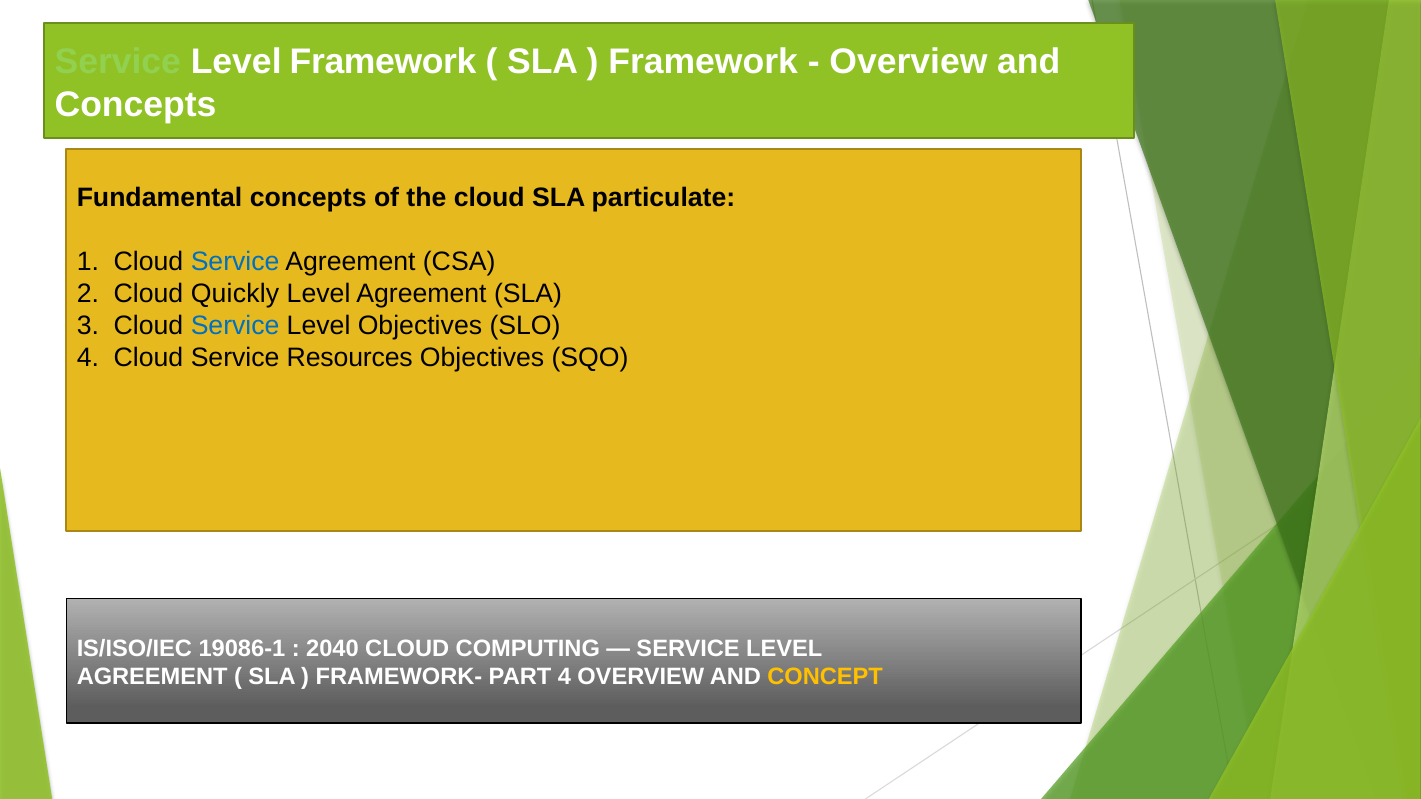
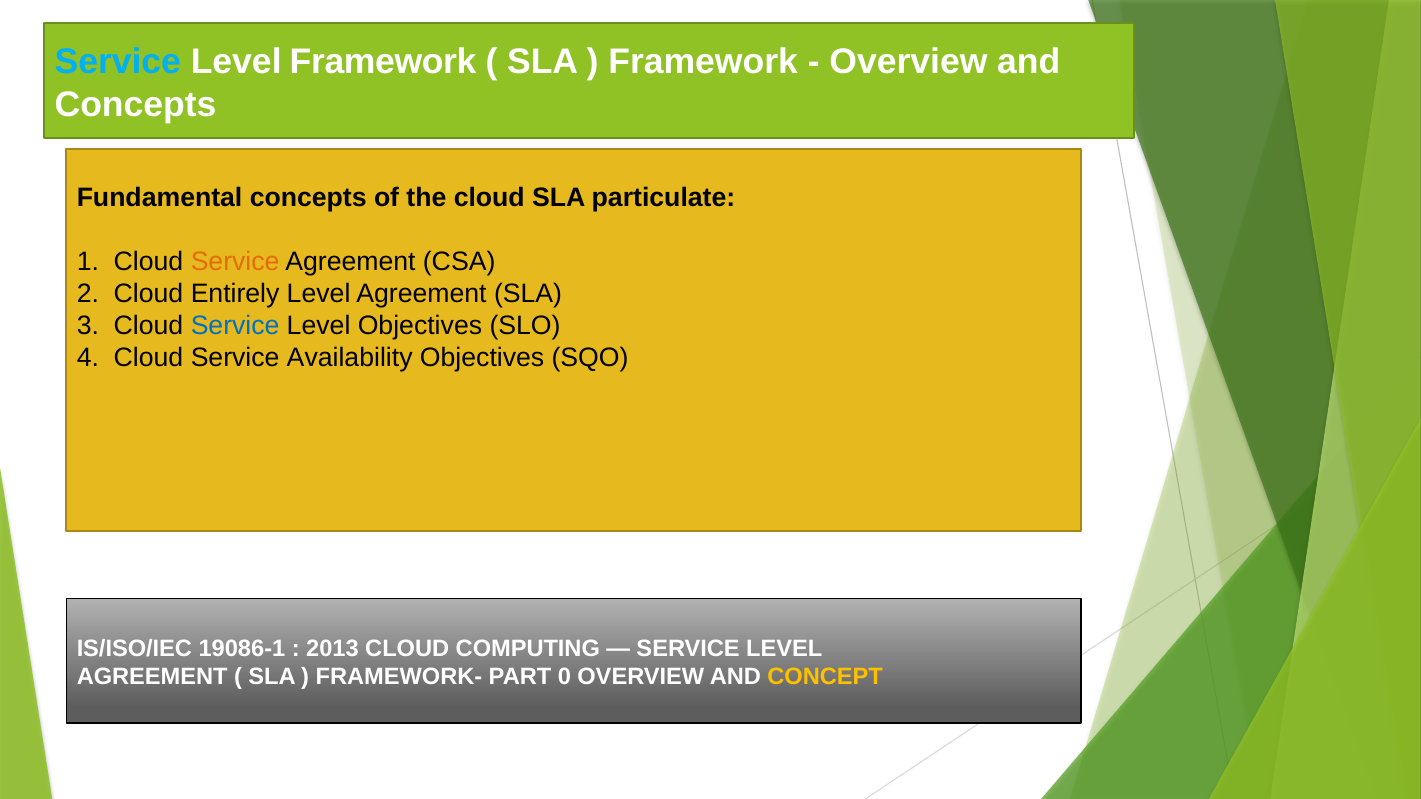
Service colour: light green -> light blue (118, 62)
Service colour: blue -> orange (235, 262)
Quickly: Quickly -> Entirely (235, 294)
Resources: Resources -> Availability (350, 358)
2040: 2040 -> 2013 (332, 649)
PART 4: 4 -> 0 (564, 677)
